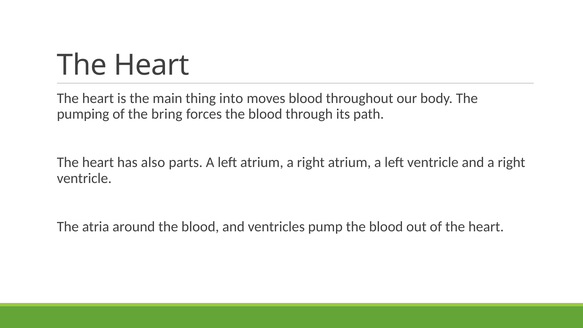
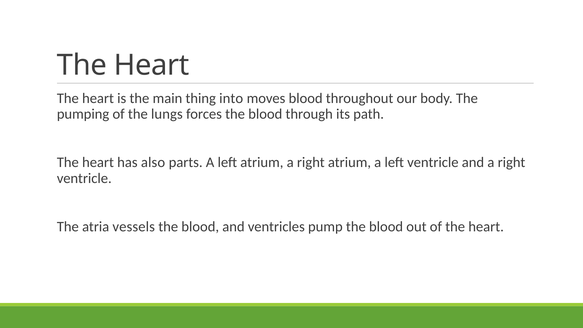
bring: bring -> lungs (167, 114)
around: around -> vessels (134, 227)
